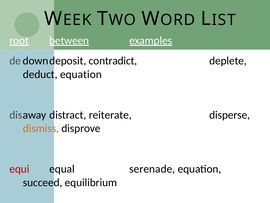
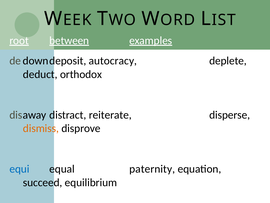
contradict: contradict -> autocracy (113, 61)
deduct equation: equation -> orthodox (81, 74)
equi colour: red -> blue (19, 169)
serenade: serenade -> paternity (152, 169)
